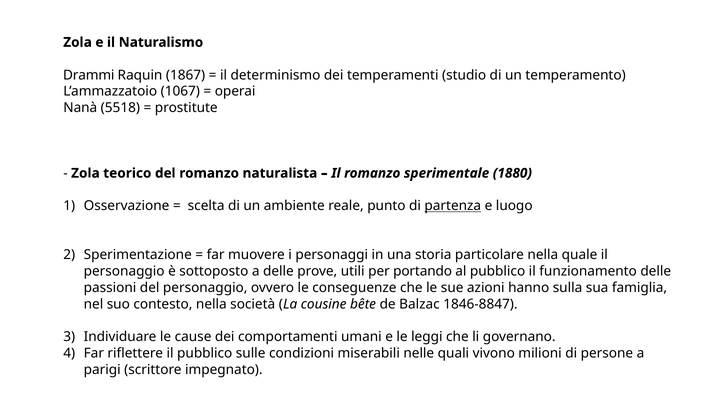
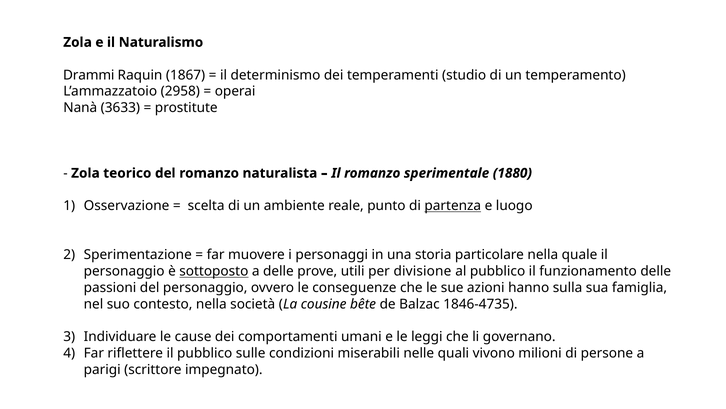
1067: 1067 -> 2958 (180, 91)
5518: 5518 -> 3633 (120, 108)
sottoposto underline: none -> present (214, 271)
portando: portando -> divisione (422, 271)
1846-8847: 1846-8847 -> 1846-4735 (480, 304)
